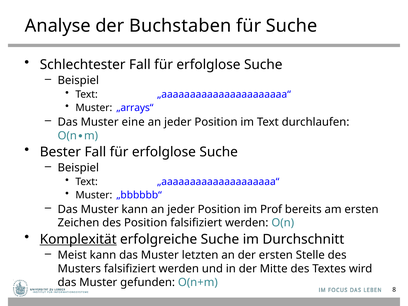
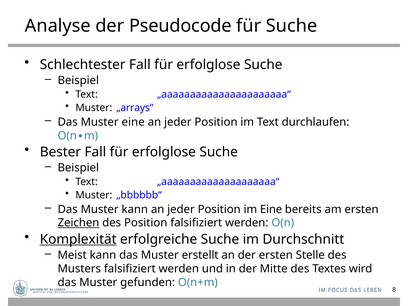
Buchstaben: Buchstaben -> Pseudocode (180, 26)
im Prof: Prof -> Eine (271, 209)
Zeichen underline: none -> present (78, 223)
letzten: letzten -> erstellt (200, 255)
